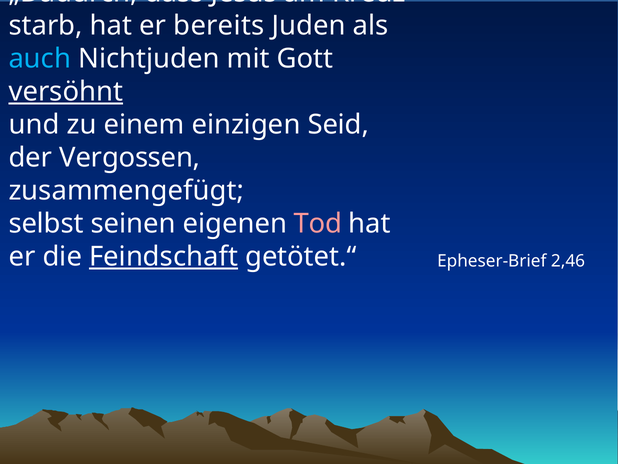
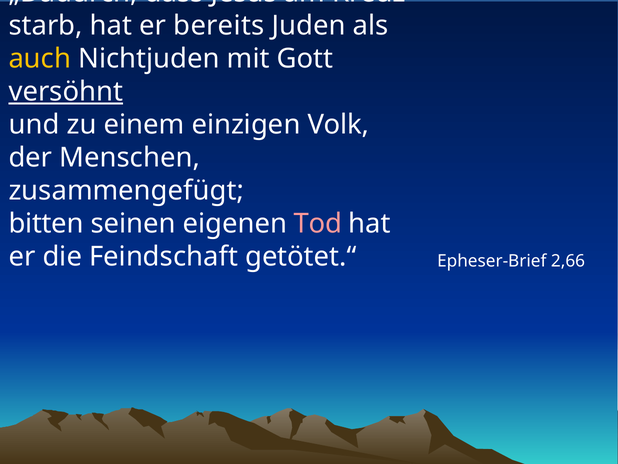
auch colour: light blue -> yellow (40, 59)
Seid: Seid -> Volk (338, 125)
Vergossen: Vergossen -> Menschen (130, 158)
selbst: selbst -> bitten (46, 223)
Feindschaft underline: present -> none (164, 256)
2,46: 2,46 -> 2,66 (568, 261)
